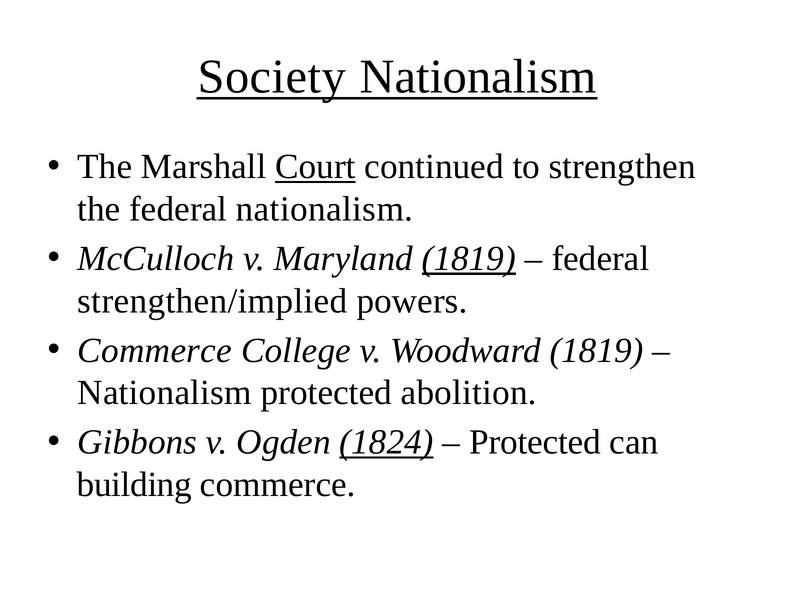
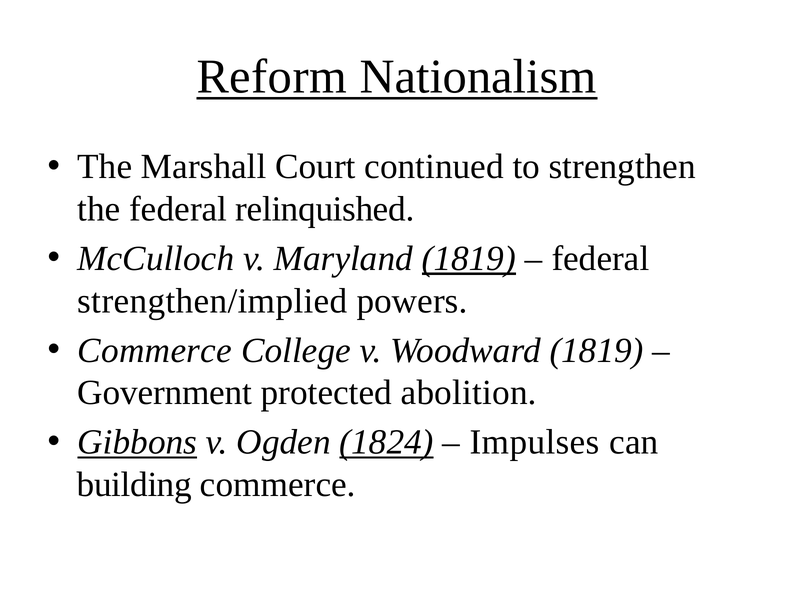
Society: Society -> Reform (272, 77)
Court underline: present -> none (315, 167)
federal nationalism: nationalism -> relinquished (325, 209)
Nationalism: Nationalism -> Government (165, 392)
Gibbons underline: none -> present (137, 442)
Protected: Protected -> Impulses (535, 442)
